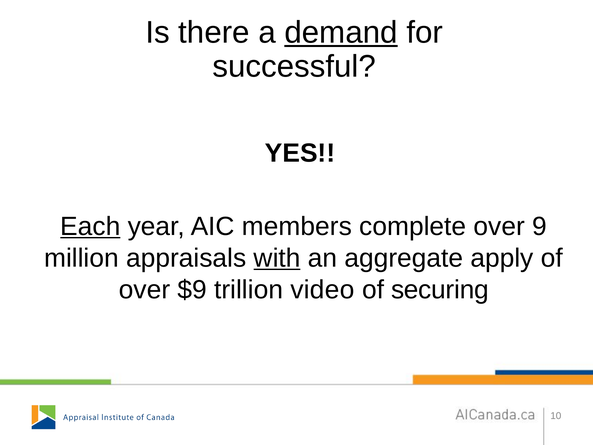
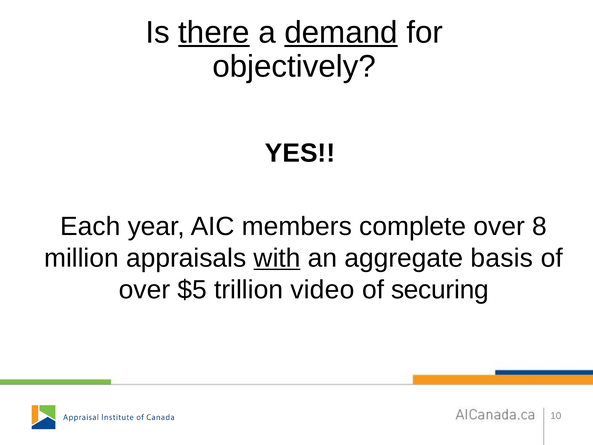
there underline: none -> present (214, 33)
successful: successful -> objectively (294, 66)
Each underline: present -> none (90, 226)
9: 9 -> 8 (539, 226)
apply: apply -> basis (502, 258)
$9: $9 -> $5 (192, 289)
